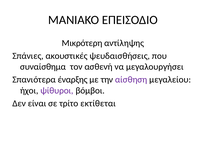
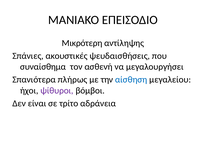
έναρξης: έναρξης -> πλήρως (73, 80)
αίσθηση colour: purple -> blue (131, 80)
εκτίθεται: εκτίθεται -> αδράνεια (98, 104)
